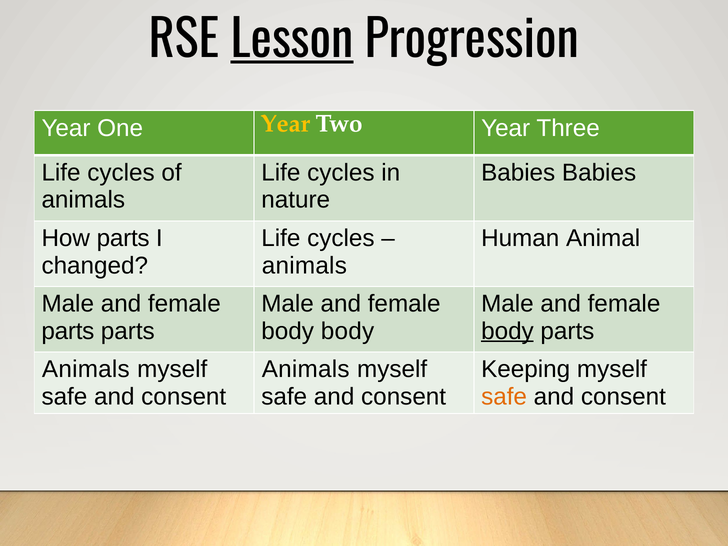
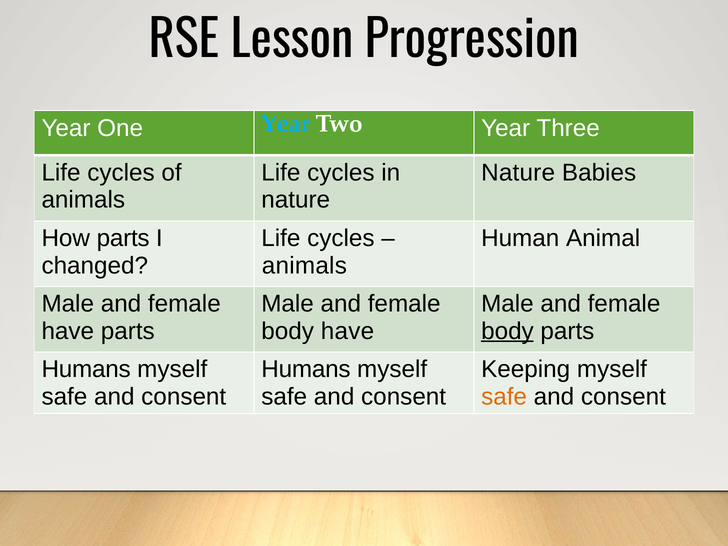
Lesson underline: present -> none (292, 40)
Year colour: yellow -> light blue (286, 124)
Babies: Babies -> Nature (518, 173)
parts: parts -> have (68, 331)
body body: body -> have (347, 331)
Animals: Animals -> Humans (86, 369)
Animals: Animals -> Humans (306, 369)
